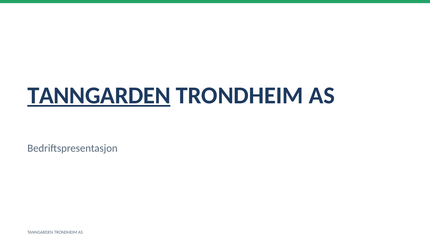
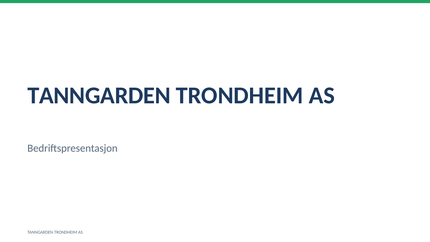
TANNGARDEN underline: present -> none (99, 95)
